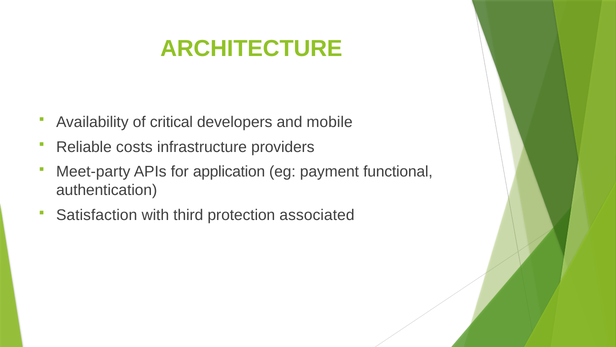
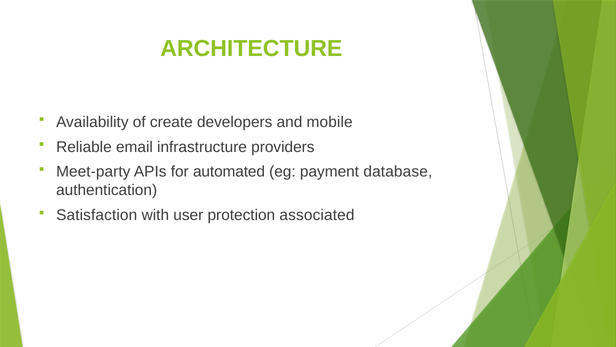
critical: critical -> create (171, 122)
costs: costs -> email (134, 147)
application: application -> automated (229, 172)
functional: functional -> database (398, 172)
third: third -> user (188, 215)
